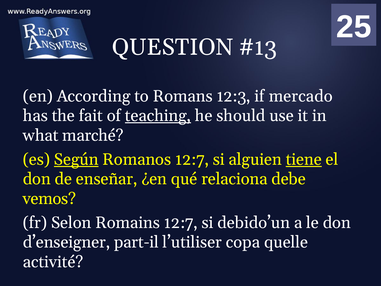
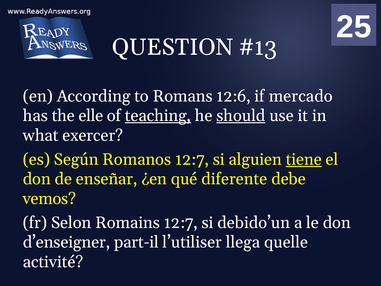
12:3: 12:3 -> 12:6 (234, 96)
fait: fait -> elle (91, 116)
should underline: none -> present (241, 116)
marché: marché -> exercer (93, 135)
Según underline: present -> none (76, 159)
relaciona: relaciona -> diferente (234, 179)
copa: copa -> llega (243, 242)
